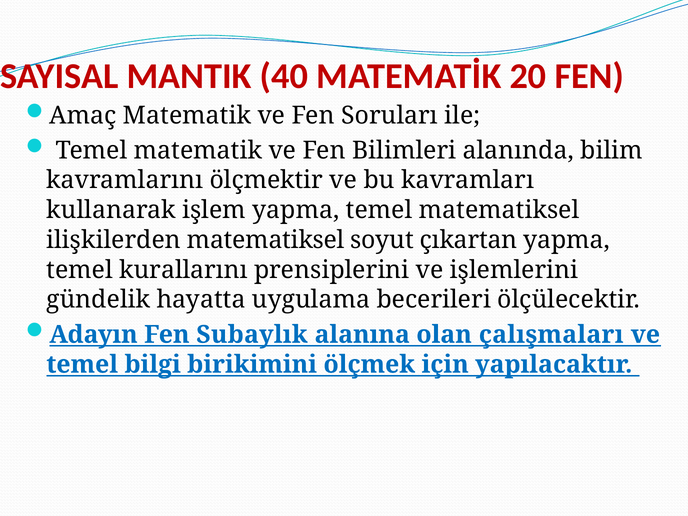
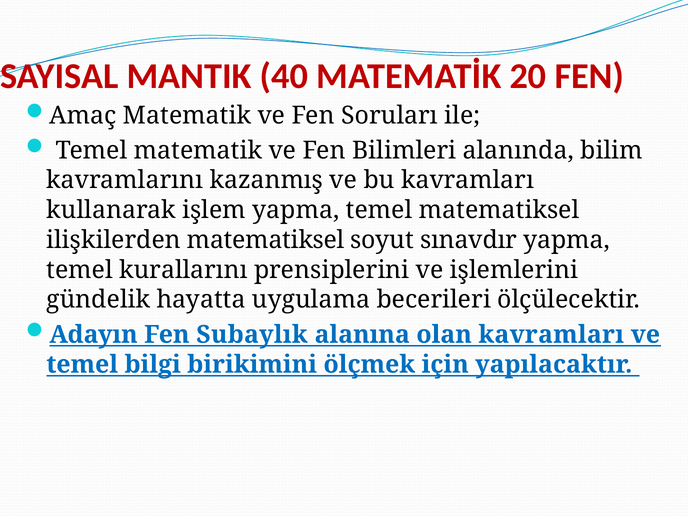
ölçmektir: ölçmektir -> kazanmış (266, 180)
çıkartan: çıkartan -> sınavdır (469, 240)
olan çalışmaları: çalışmaları -> kavramları (551, 335)
